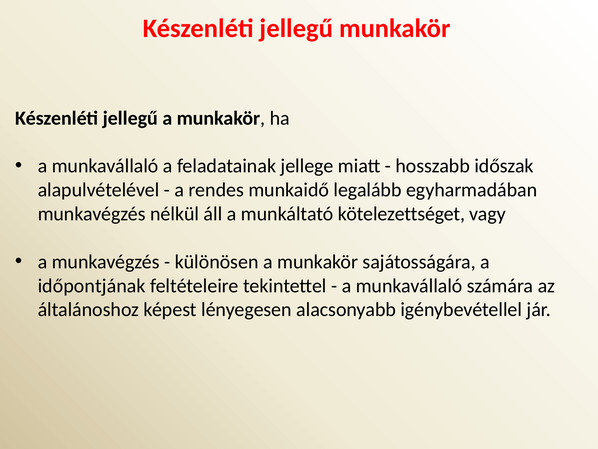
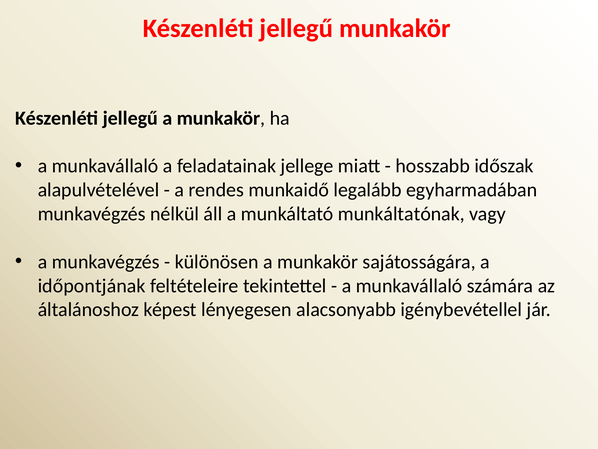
kötelezettséget: kötelezettséget -> munkáltatónak (401, 214)
